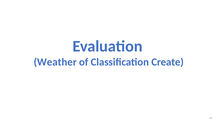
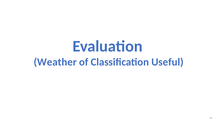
Create: Create -> Useful (168, 62)
